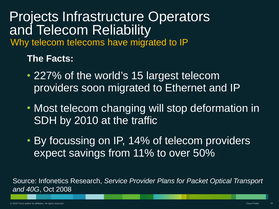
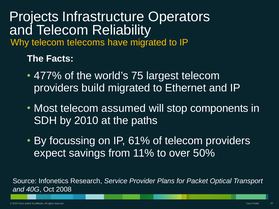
227%: 227% -> 477% (48, 76)
15: 15 -> 75 (137, 76)
soon: soon -> build (93, 88)
changing: changing -> assumed (124, 108)
deformation: deformation -> components (219, 108)
traffic: traffic -> paths (144, 121)
14%: 14% -> 61% (139, 141)
